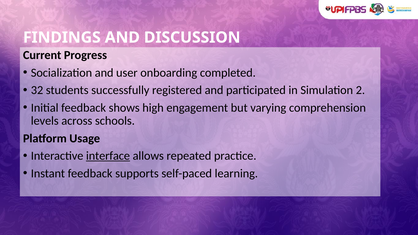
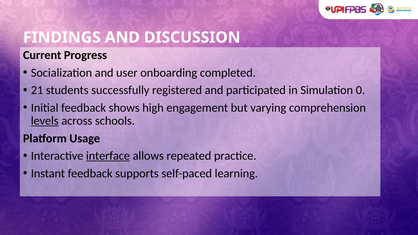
32: 32 -> 21 (37, 90)
2: 2 -> 0 (360, 90)
levels underline: none -> present (45, 121)
